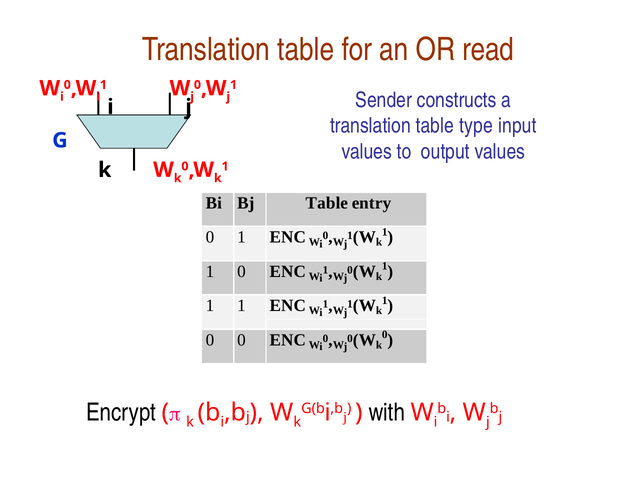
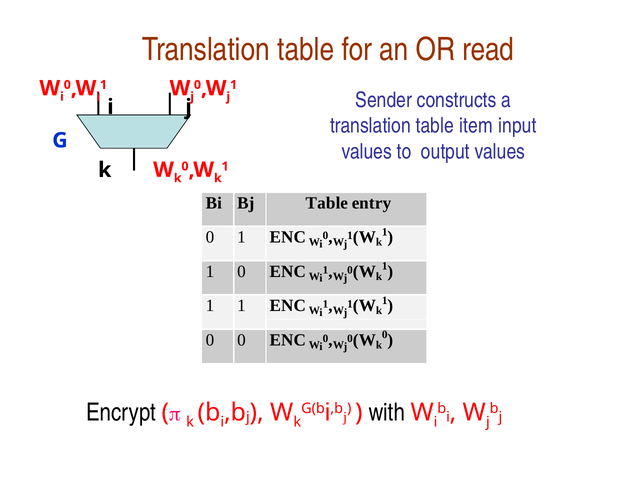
type: type -> item (476, 126)
